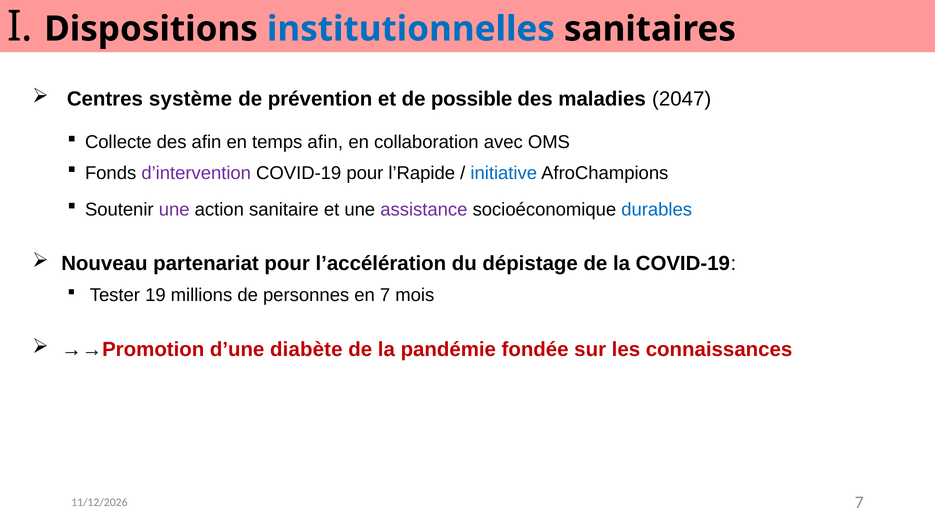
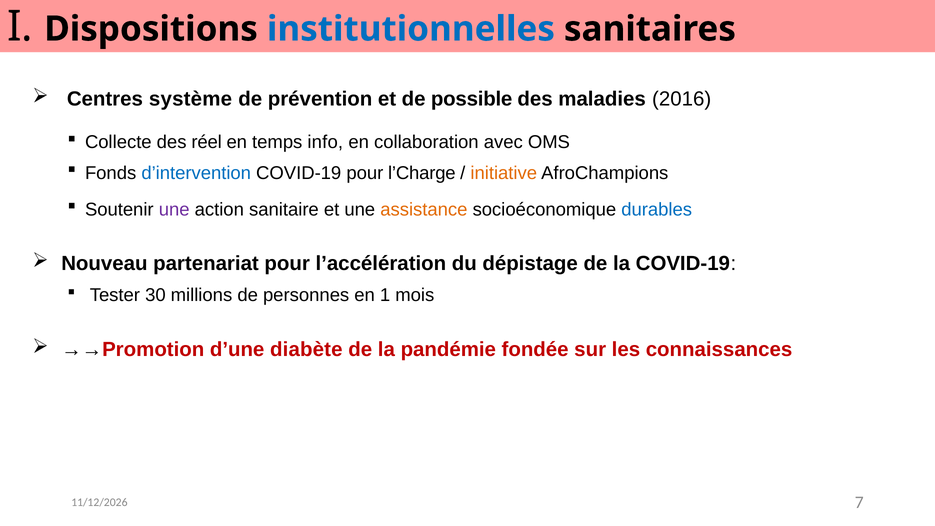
2047: 2047 -> 2016 (682, 99)
des afin: afin -> réel (207, 142)
temps afin: afin -> info (325, 142)
d’intervention colour: purple -> blue (196, 173)
l’Rapide: l’Rapide -> l’Charge (422, 173)
initiative colour: blue -> orange (504, 173)
assistance colour: purple -> orange (424, 209)
19: 19 -> 30 (155, 295)
en 7: 7 -> 1 (385, 295)
